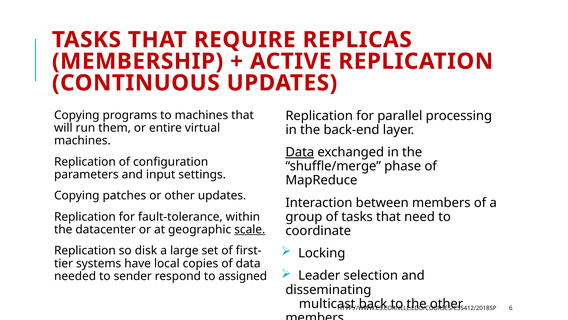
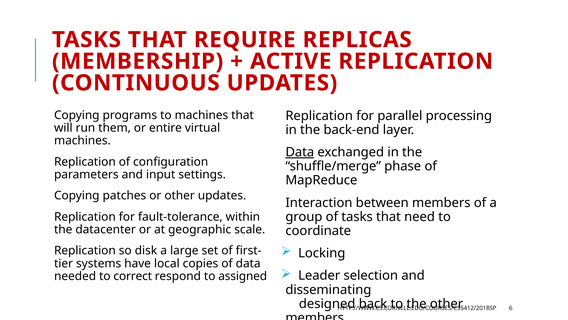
scale underline: present -> none (250, 229)
sender: sender -> correct (133, 276)
multicast: multicast -> designed (327, 303)
